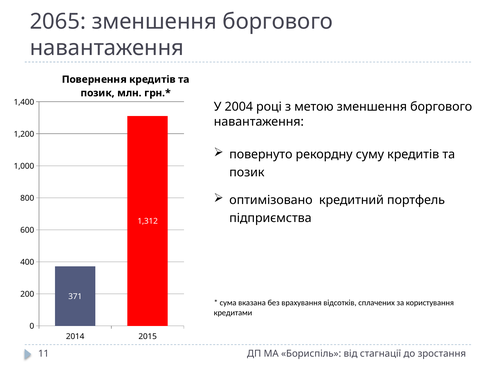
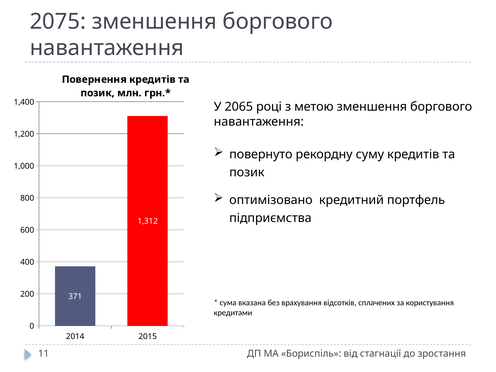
2065: 2065 -> 2075 (58, 21)
2004: 2004 -> 2065 (239, 107)
